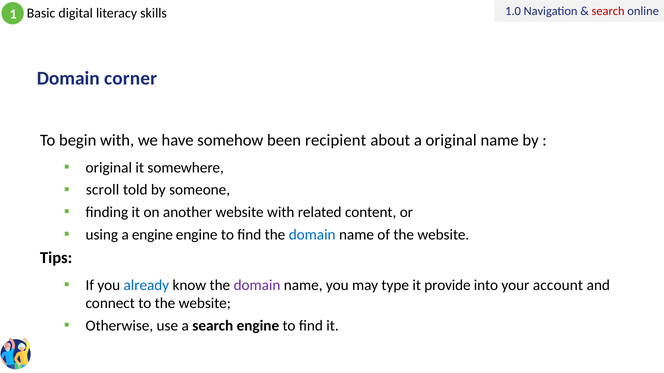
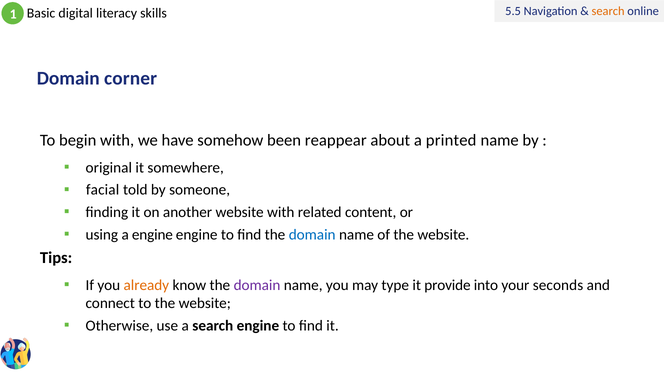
1.0: 1.0 -> 5.5 (513, 11)
search colour: red -> orange (608, 11)
recipient: recipient -> reappear (336, 141)
a original: original -> printed (451, 141)
scroll: scroll -> facial (103, 190)
already colour: blue -> orange (146, 286)
account: account -> seconds (558, 286)
